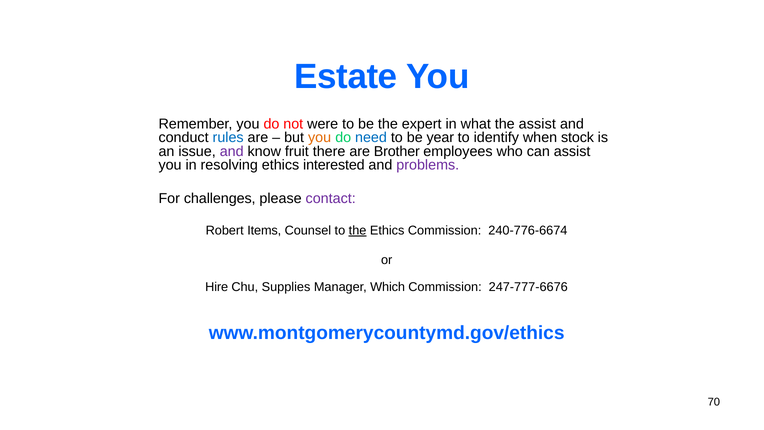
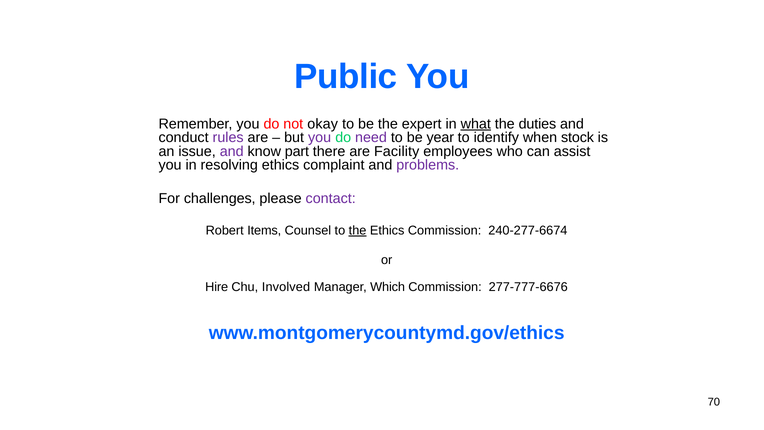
Estate: Estate -> Public (346, 76)
were: were -> okay (323, 124)
what underline: none -> present (476, 124)
the assist: assist -> duties (537, 124)
rules colour: blue -> purple (228, 138)
you colour: orange -> purple (320, 138)
need colour: blue -> purple (371, 138)
fruit: fruit -> part (297, 151)
Brother: Brother -> Facility (397, 151)
interested: interested -> complaint (334, 165)
240-776-6674: 240-776-6674 -> 240-277-6674 (528, 230)
Supplies: Supplies -> Involved (286, 287)
247-777-6676: 247-777-6676 -> 277-777-6676 (528, 287)
